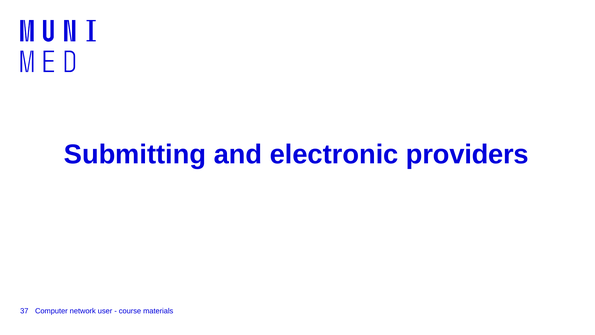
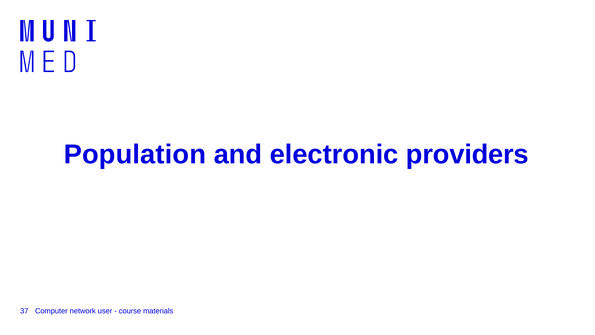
Submitting: Submitting -> Population (135, 154)
